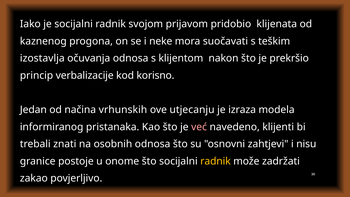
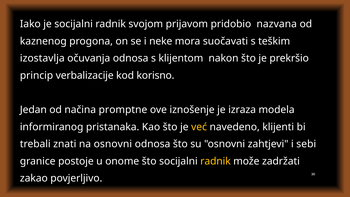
klijenata: klijenata -> nazvana (277, 24)
vrhunskih: vrhunskih -> promptne (123, 110)
utjecanju: utjecanju -> iznošenje (192, 110)
već colour: pink -> yellow (199, 127)
na osobnih: osobnih -> osnovni (113, 144)
nisu: nisu -> sebi (306, 144)
